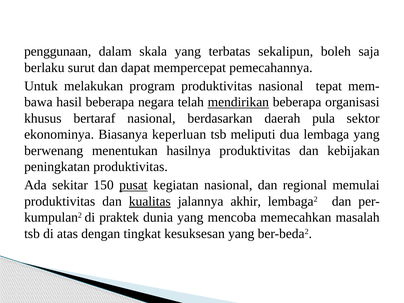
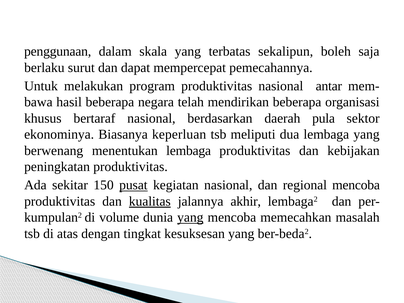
tepat: tepat -> antar (329, 86)
mendirikan underline: present -> none (238, 102)
menentukan hasilnya: hasilnya -> lembaga (189, 151)
regional memulai: memulai -> mencoba (356, 185)
praktek: praktek -> volume (119, 217)
yang underline: none -> present (190, 217)
